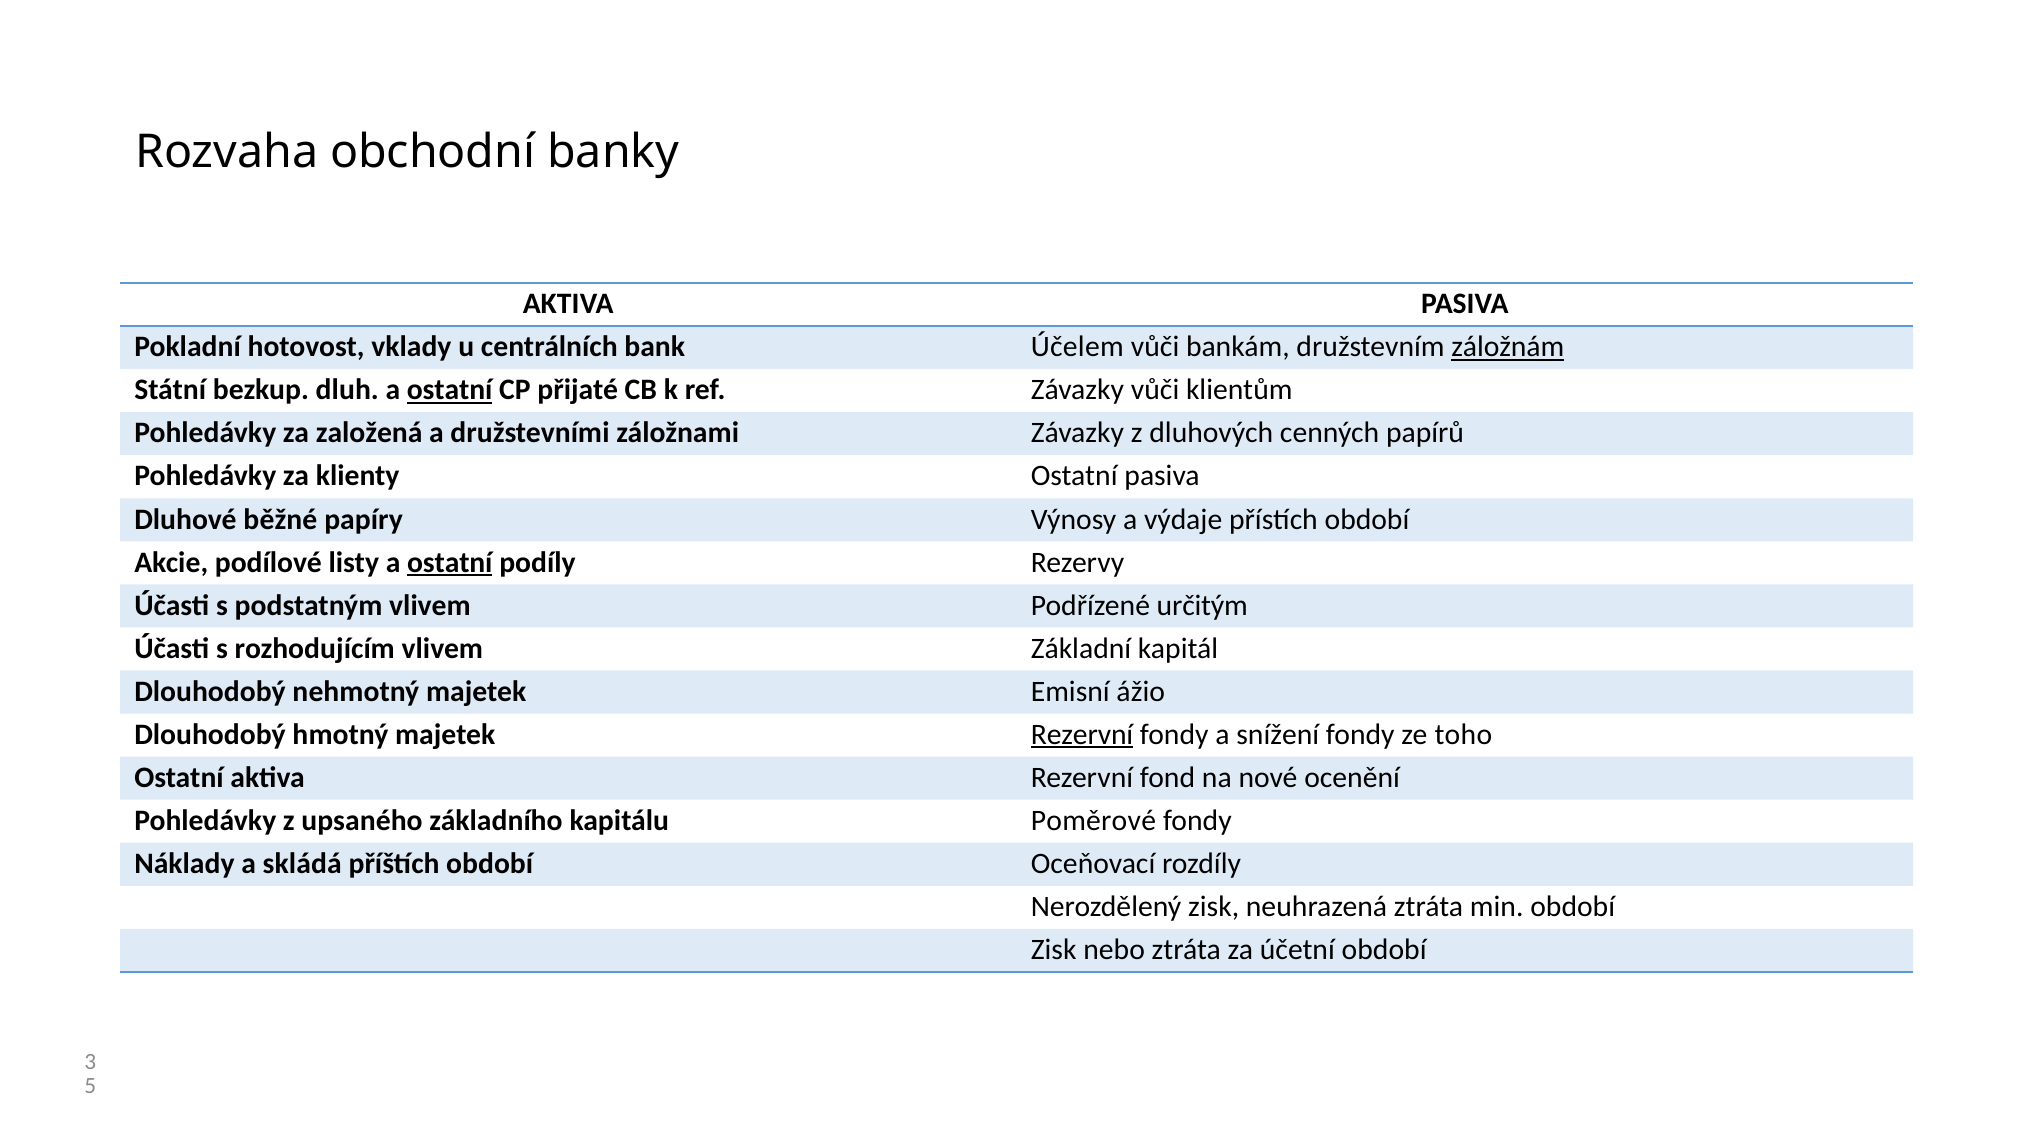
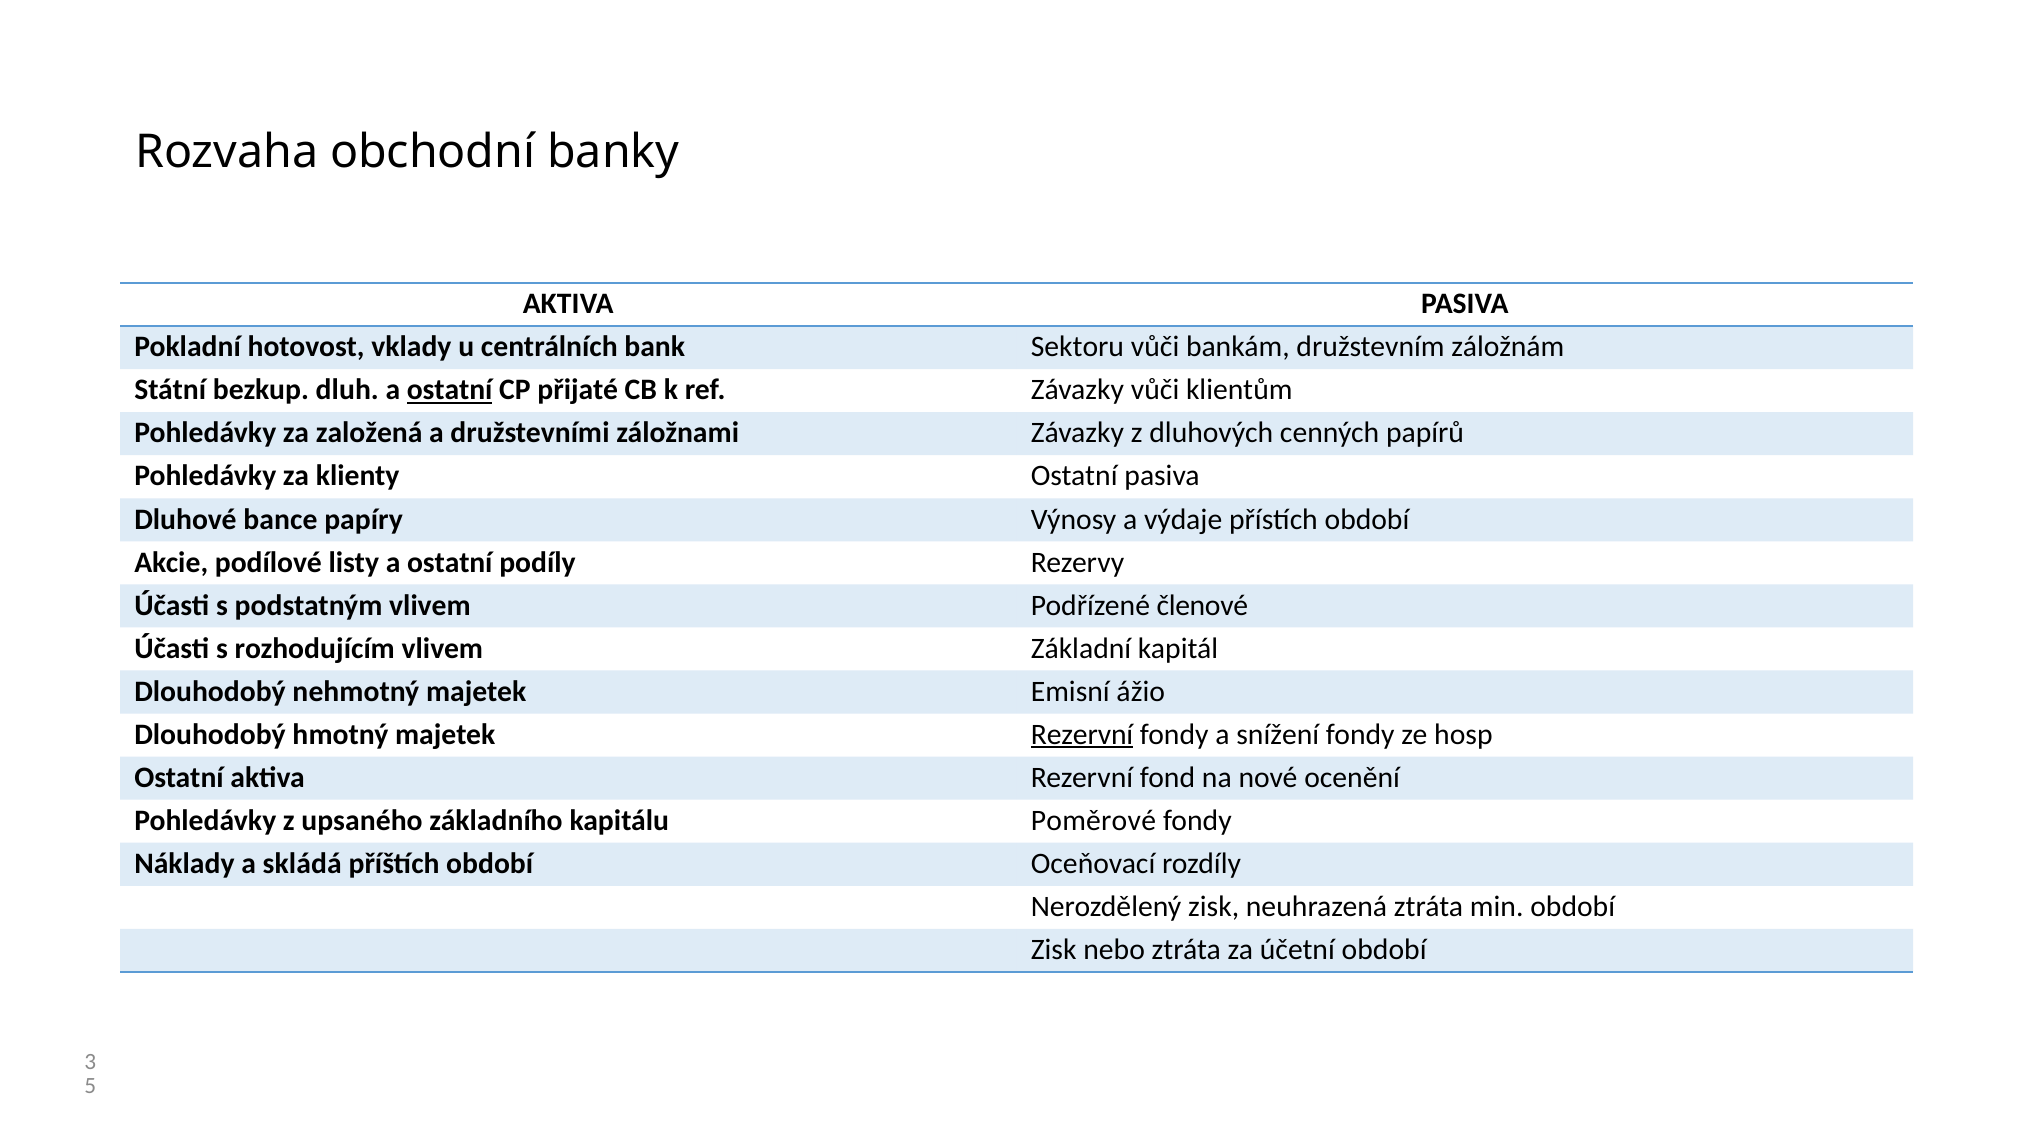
Účelem: Účelem -> Sektoru (1077, 347)
záložnám underline: present -> none (1508, 347)
běžné: běžné -> bance (280, 519)
ostatní underline: present -> none (450, 562)
určitým: určitým -> členové (1202, 605)
toho: toho -> hosp (1463, 734)
